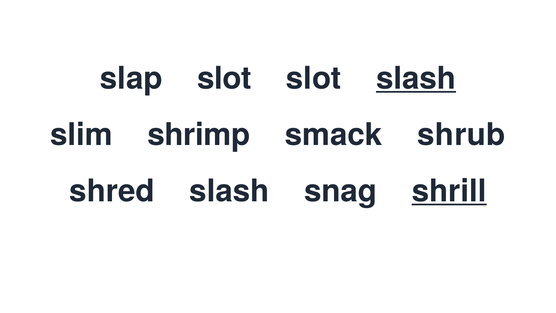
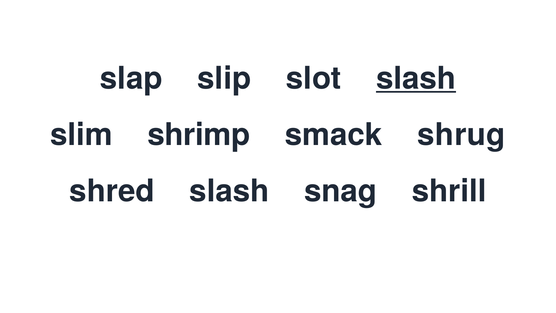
slap slot: slot -> slip (224, 78)
shrub: shrub -> shrug (461, 135)
shrill underline: present -> none (449, 191)
